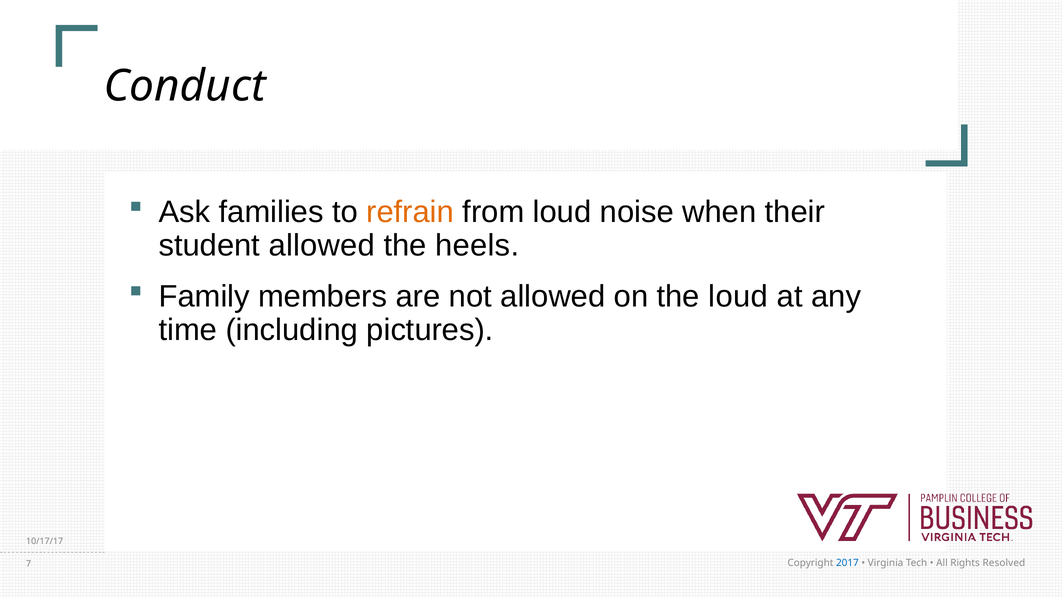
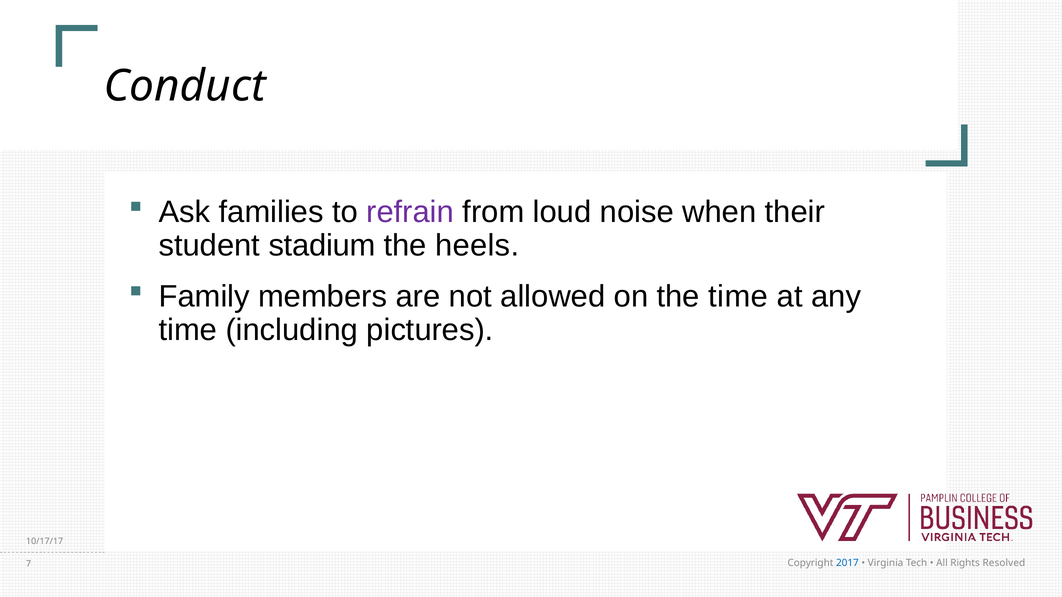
refrain colour: orange -> purple (410, 212)
student allowed: allowed -> stadium (322, 245)
the loud: loud -> time (738, 297)
